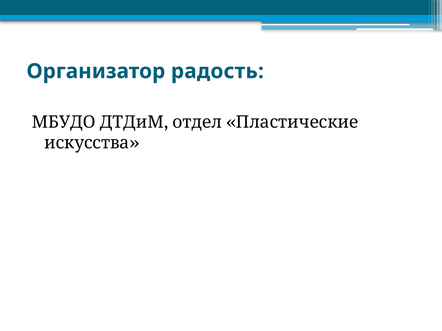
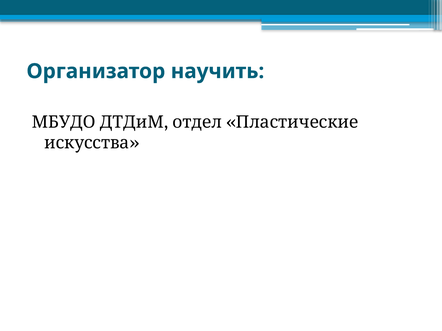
радость: радость -> научить (217, 71)
